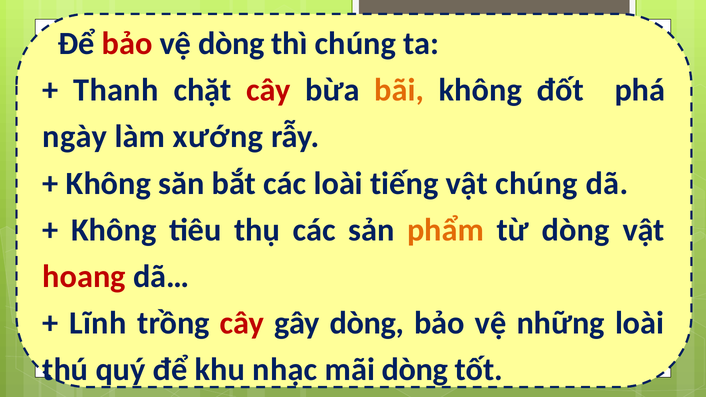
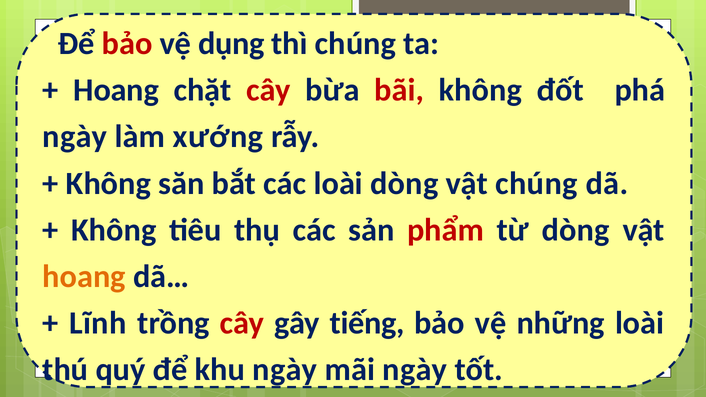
vệ dòng: dòng -> dụng (231, 44)
Thanh: Thanh -> Hoang (116, 90)
bãi colour: orange -> red (399, 90)
loài tiếng: tiếng -> dòng (404, 183)
phẩm colour: orange -> red (446, 230)
hoang colour: red -> orange (84, 277)
gây dòng: dòng -> tiếng (367, 323)
khu nhạc: nhạc -> ngày (285, 370)
mãi dòng: dòng -> ngày (415, 370)
